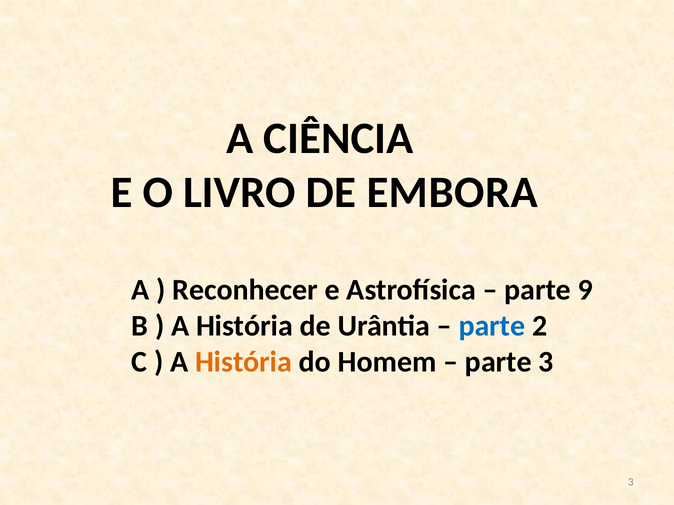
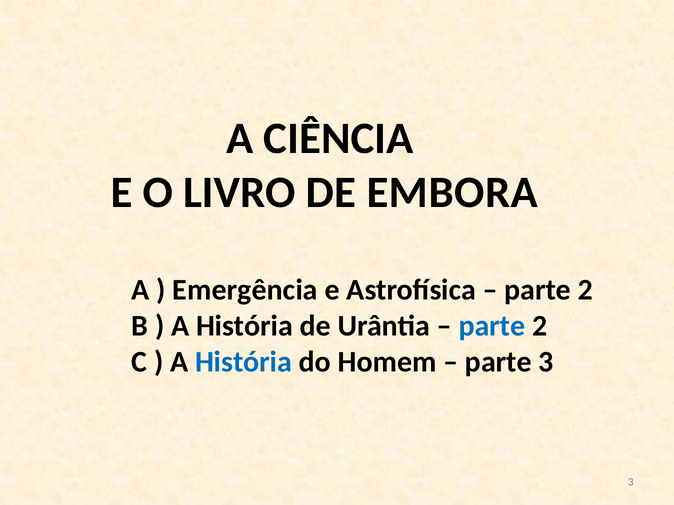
Reconhecer: Reconhecer -> Emergência (245, 290)
9: 9 -> 2 (585, 290)
História colour: orange -> blue (244, 362)
